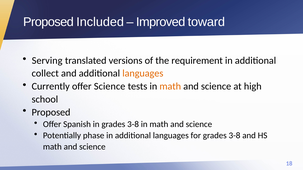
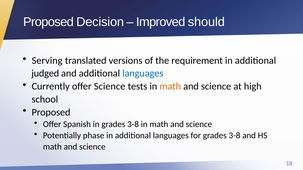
Included: Included -> Decision (100, 22)
toward: toward -> should (206, 22)
collect: collect -> judged (45, 74)
languages colour: orange -> blue (143, 74)
